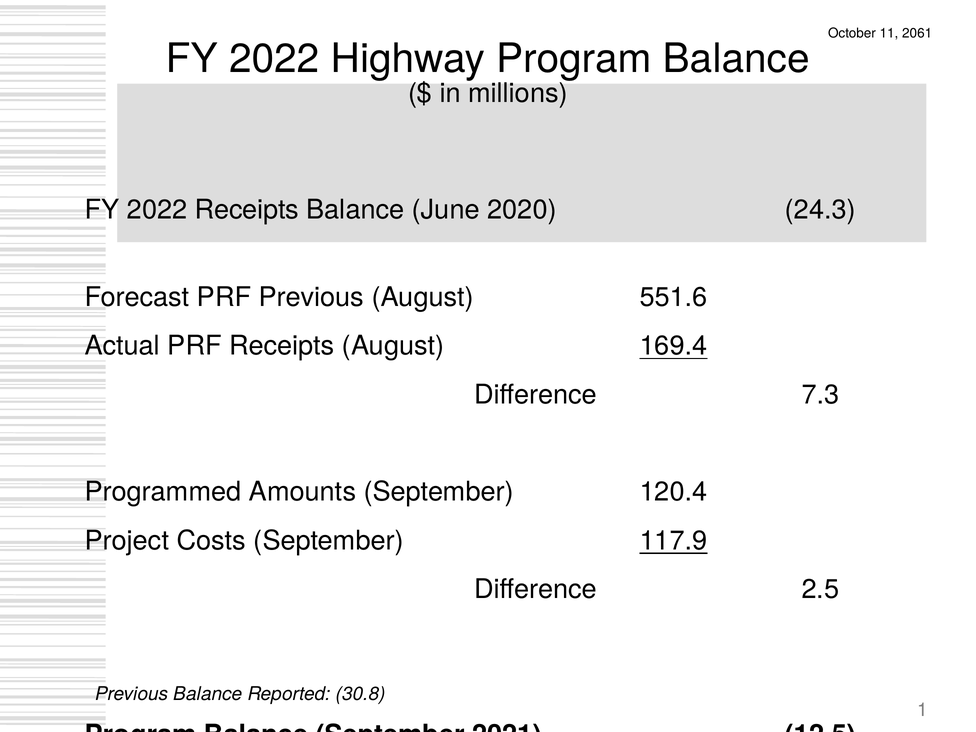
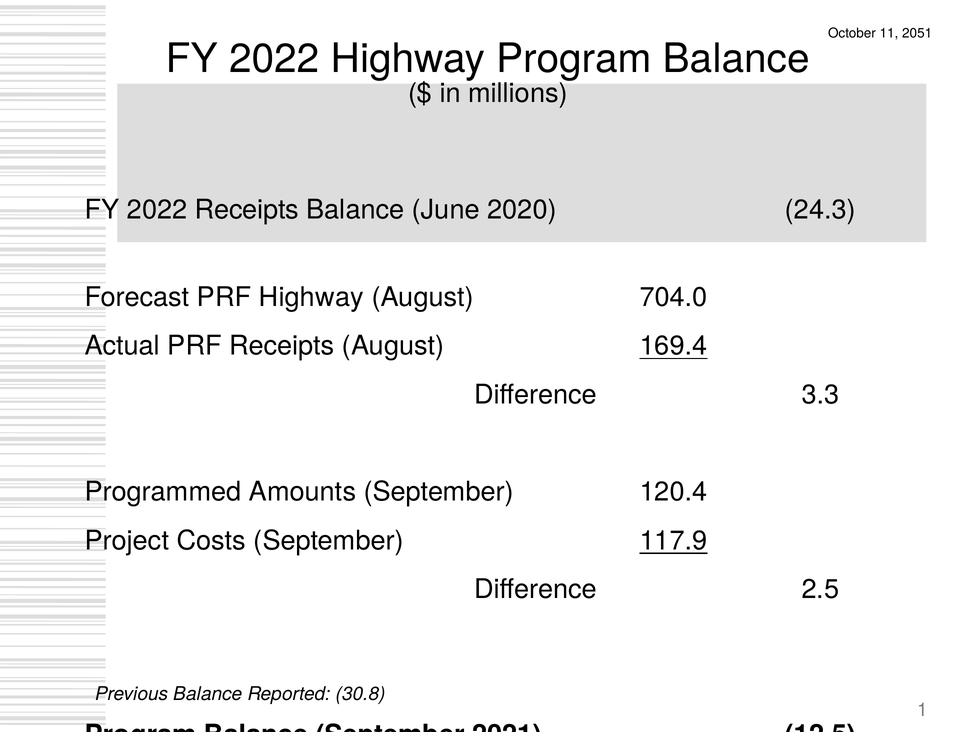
2061: 2061 -> 2051 (917, 33)
PRF Previous: Previous -> Highway (311, 297)
551.6: 551.6 -> 704.0 (673, 297)
7.3: 7.3 -> 3.3 (820, 395)
